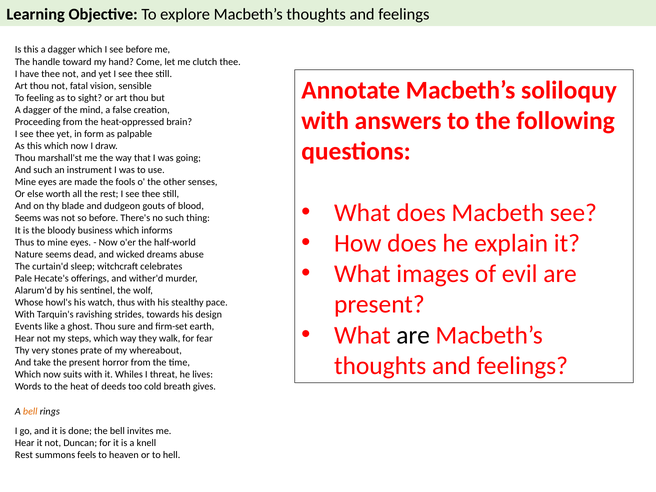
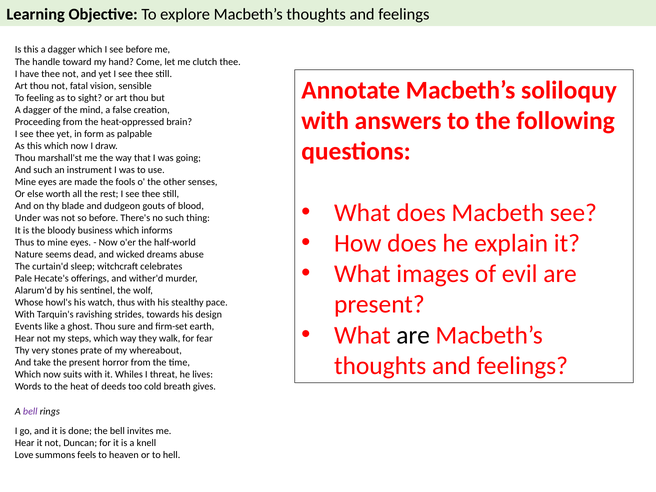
Seems: Seems -> Under (28, 218)
bell colour: orange -> purple (30, 412)
Rest: Rest -> Love (24, 455)
